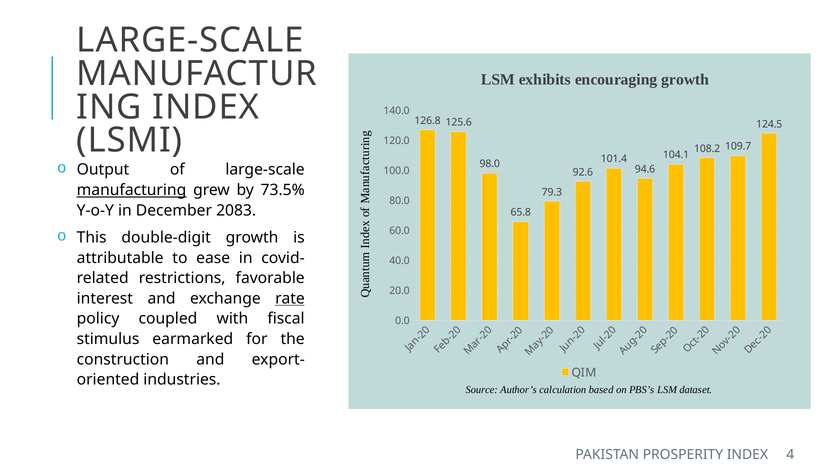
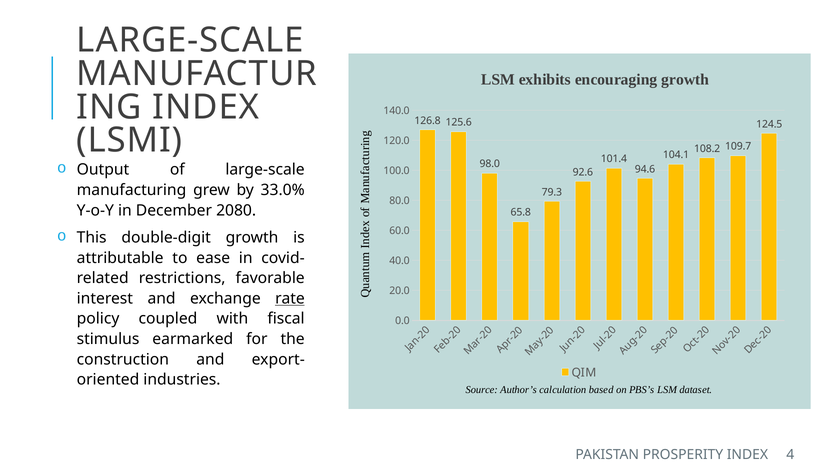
manufacturing underline: present -> none (132, 190)
73.5%: 73.5% -> 33.0% (283, 190)
2083: 2083 -> 2080 (236, 210)
